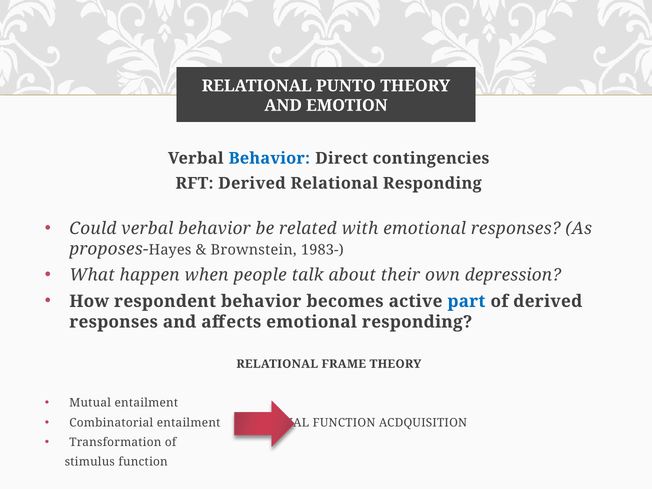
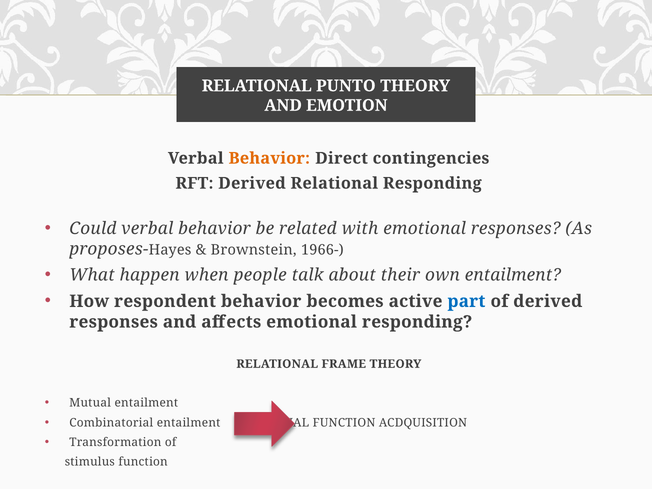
Behavior colour: blue -> orange (269, 158)
1983-: 1983- -> 1966- (322, 250)
own depression: depression -> entailment (513, 275)
